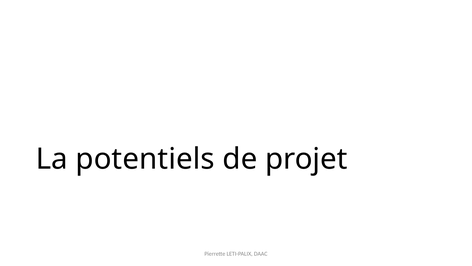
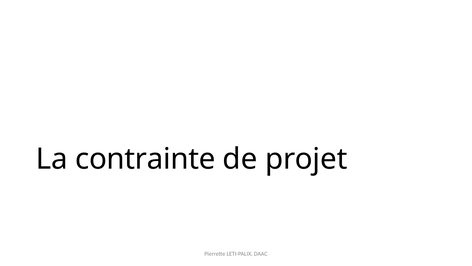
potentiels: potentiels -> contrainte (145, 159)
